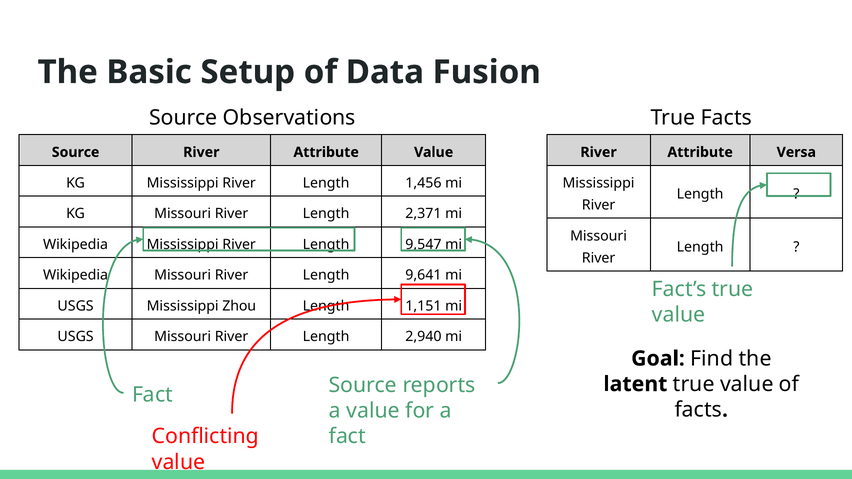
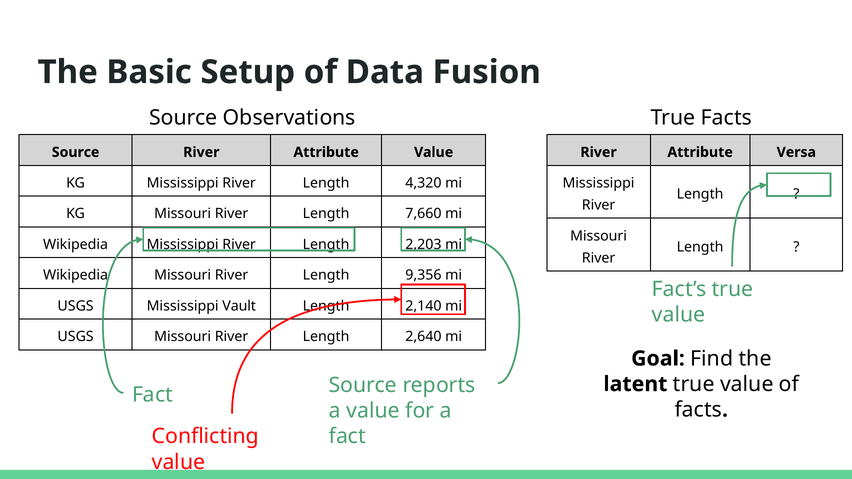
1,456: 1,456 -> 4,320 (423, 183)
2,371: 2,371 -> 7,660 (423, 214)
9,547: 9,547 -> 2,203 (423, 245)
9,641: 9,641 -> 9,356 (423, 275)
Zhou: Zhou -> Vault (239, 306)
1,151: 1,151 -> 2,140 (423, 306)
2,940: 2,940 -> 2,640 (423, 337)
